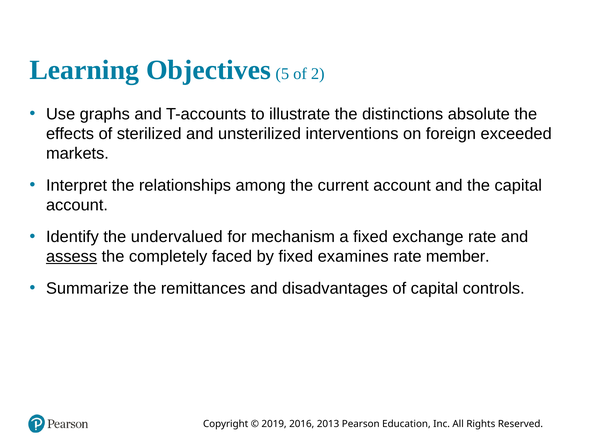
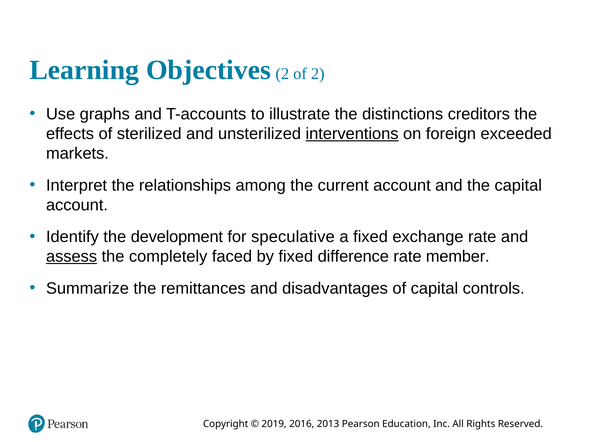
Objectives 5: 5 -> 2 (282, 74)
absolute: absolute -> creditors (479, 114)
interventions underline: none -> present (352, 134)
undervalued: undervalued -> development (177, 237)
mechanism: mechanism -> speculative (293, 237)
examines: examines -> difference (353, 257)
